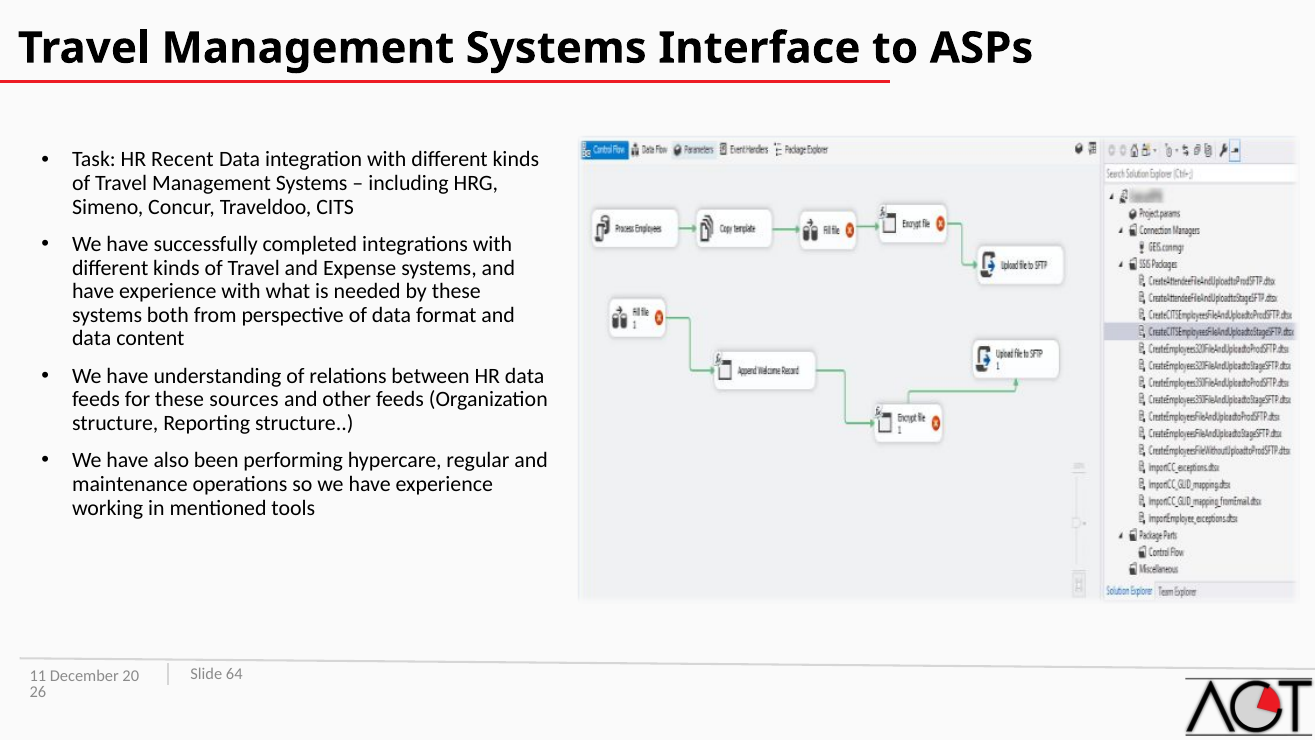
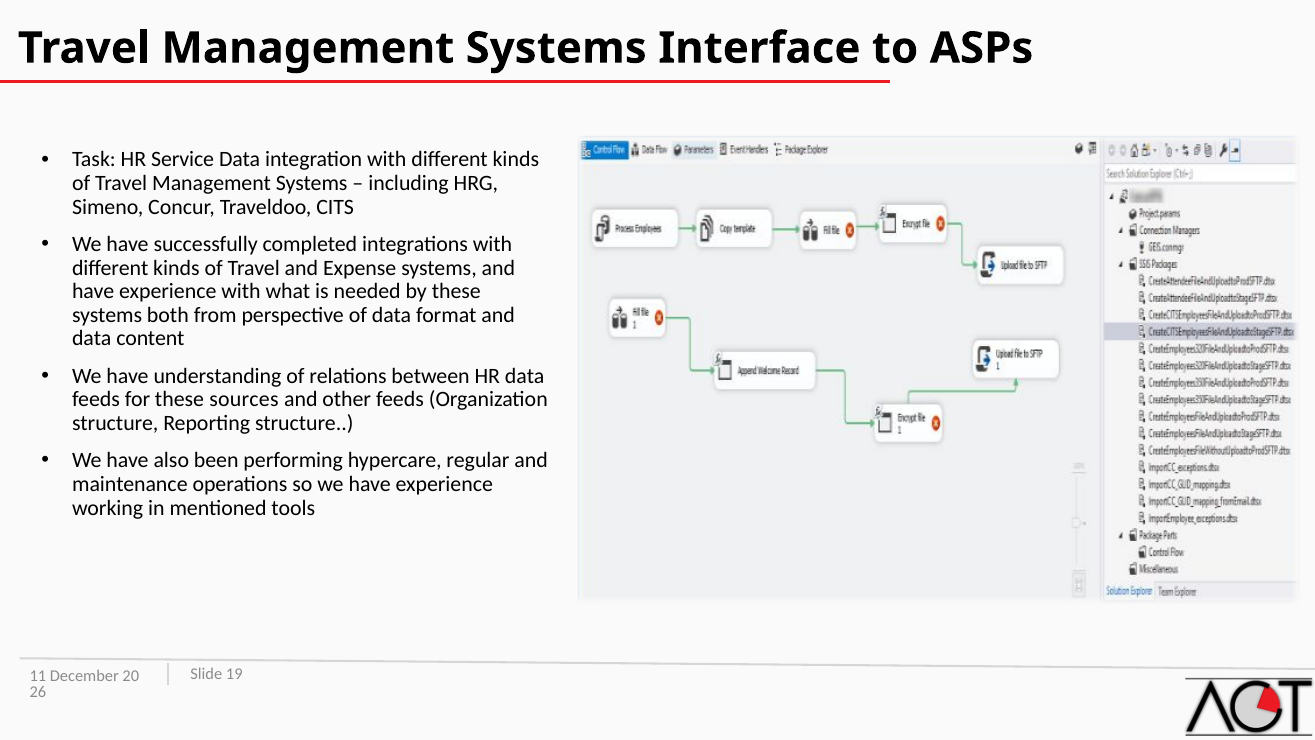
Recent: Recent -> Service (183, 160)
64: 64 -> 19 (234, 674)
